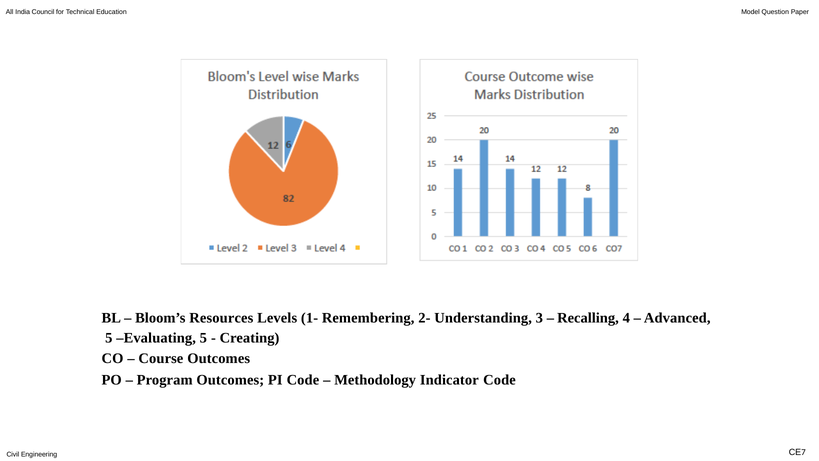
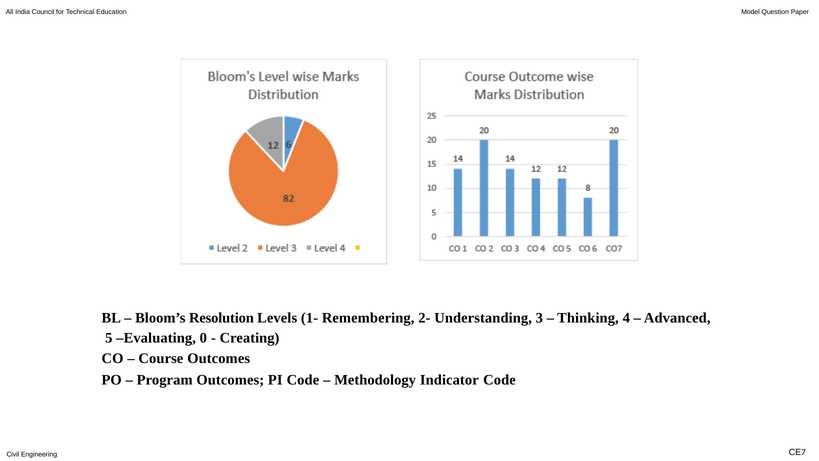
Resources: Resources -> Resolution (221, 318)
Recalling: Recalling -> Thinking (588, 318)
Evaluating 5: 5 -> 0 (203, 338)
